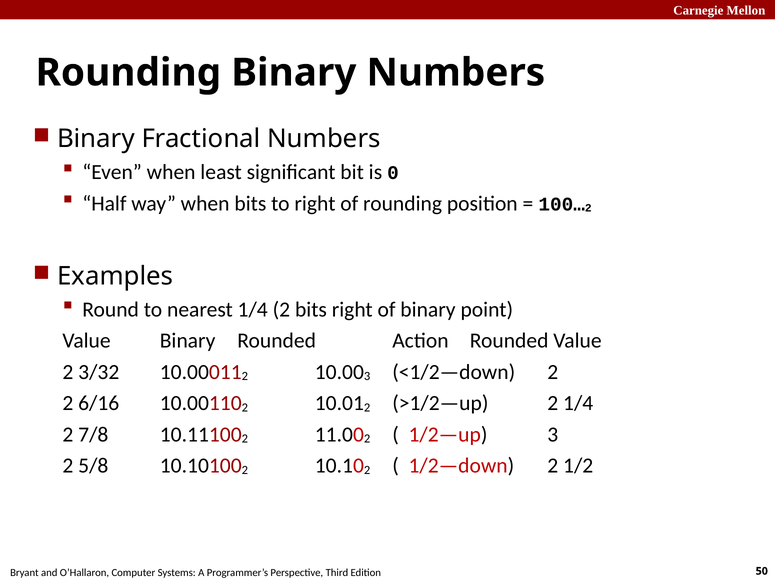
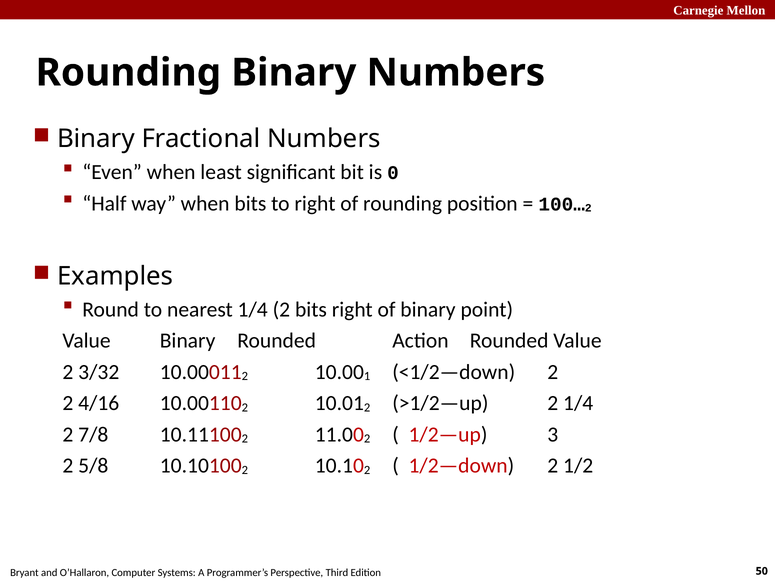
3: 3 -> 1 (367, 377)
6/16: 6/16 -> 4/16 (99, 403)
